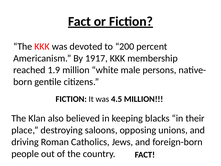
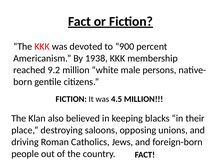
200: 200 -> 900 (125, 46)
1917: 1917 -> 1938 (96, 58)
1.9: 1.9 -> 9.2 (54, 70)
